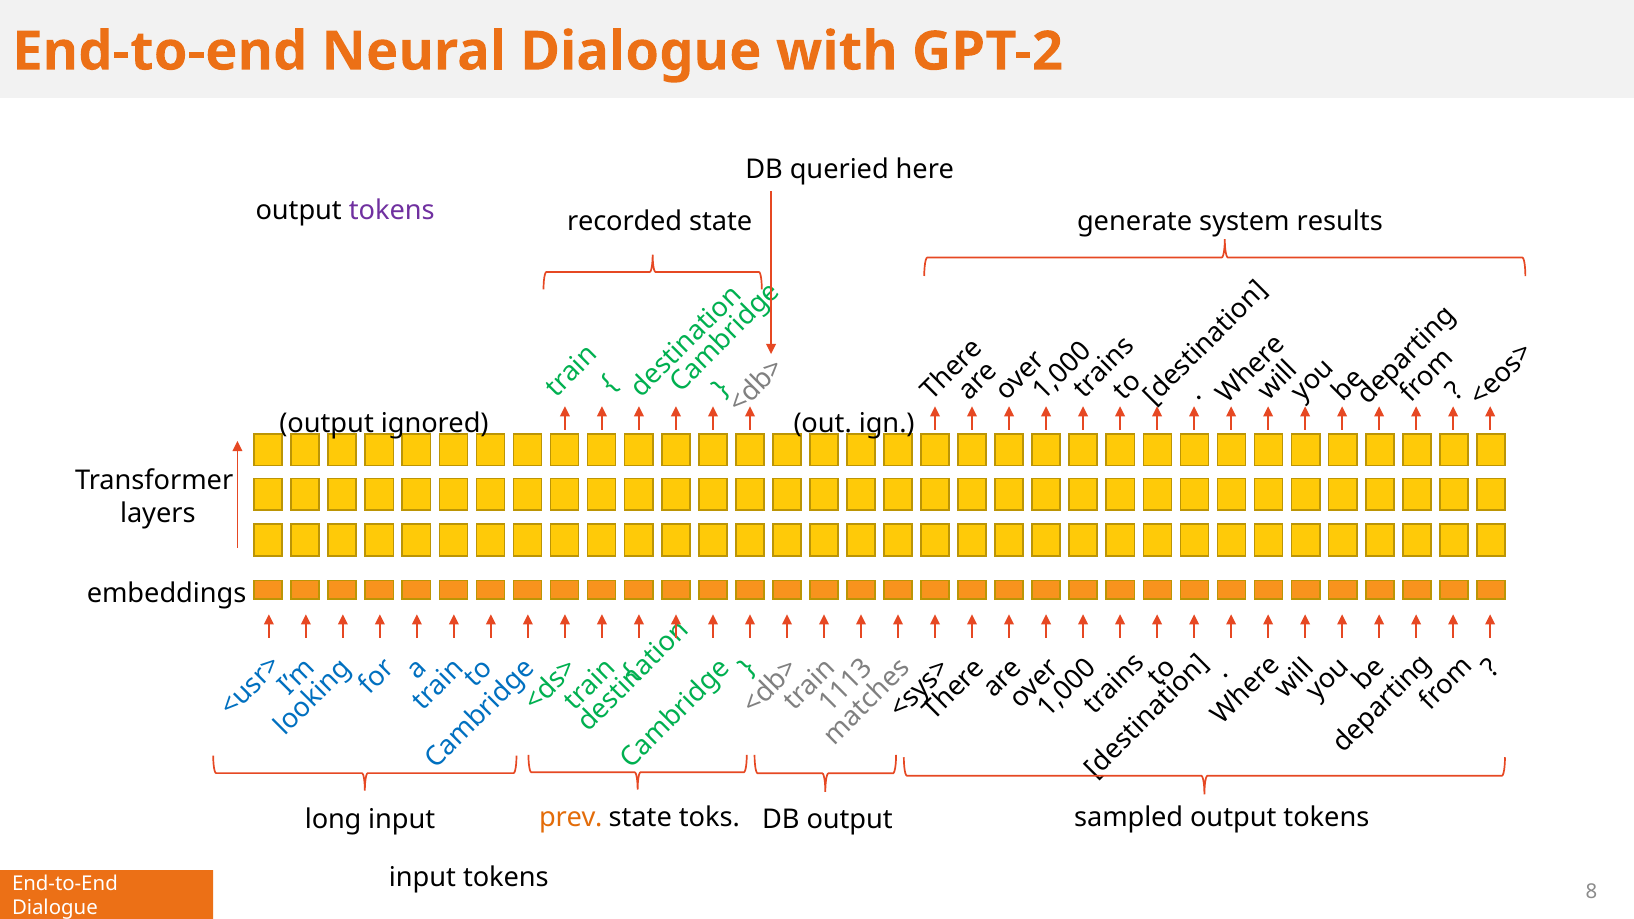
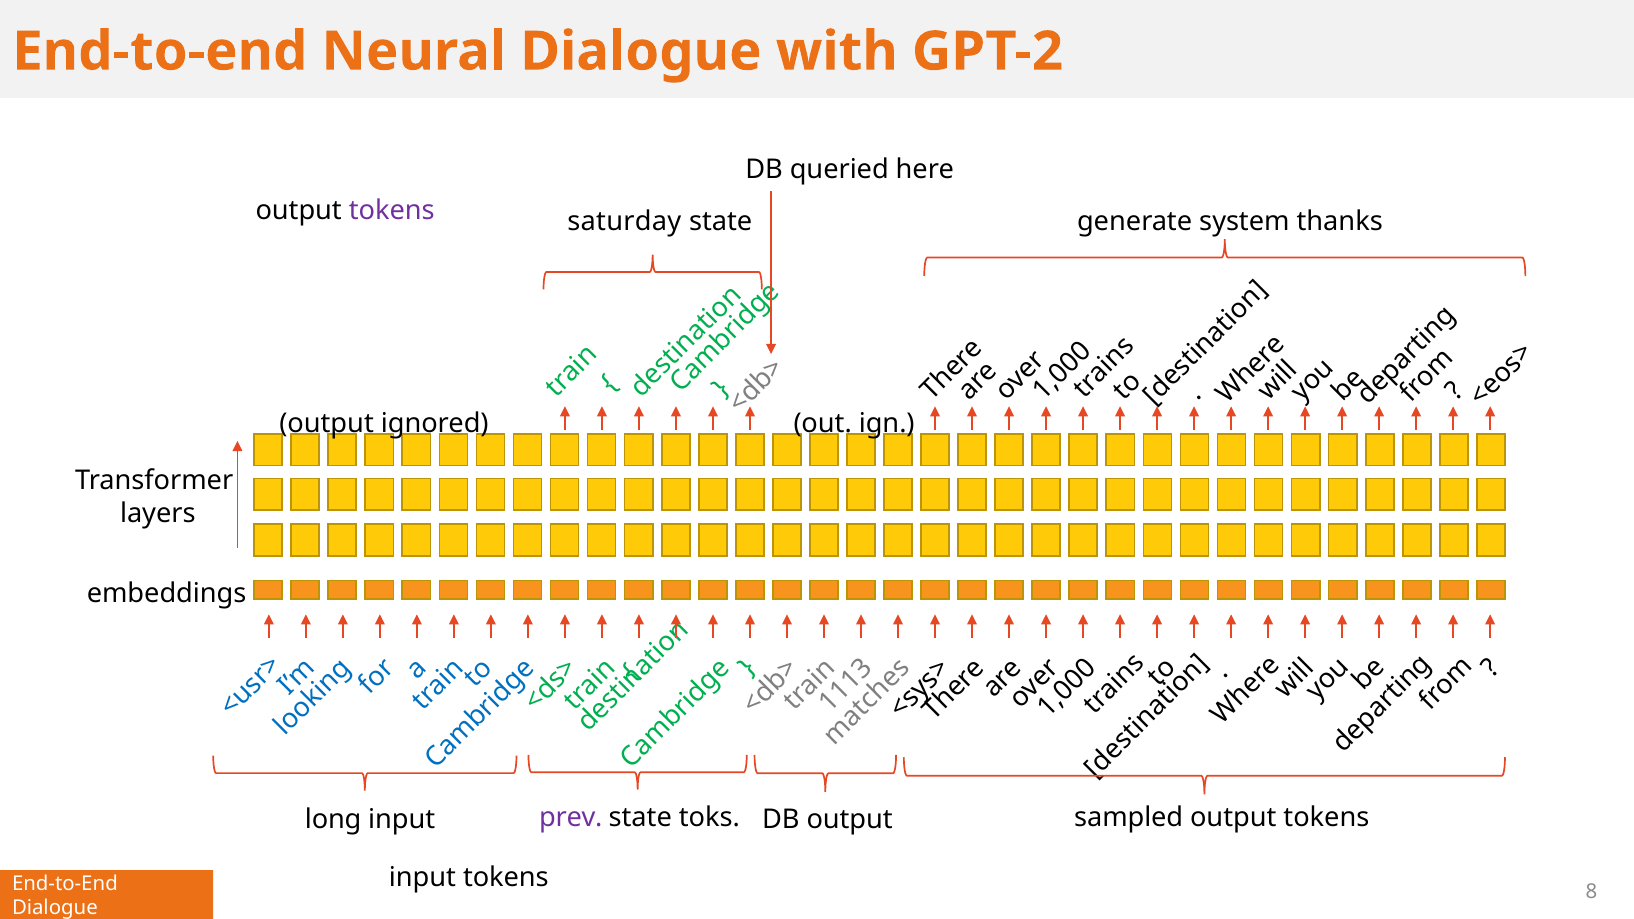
recorded: recorded -> saturday (624, 222)
results: results -> thanks (1340, 222)
prev colour: orange -> purple (571, 818)
